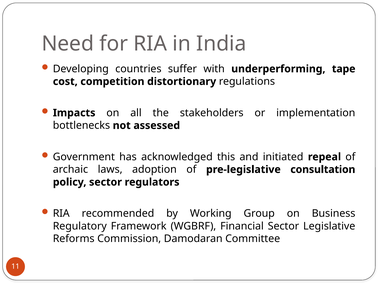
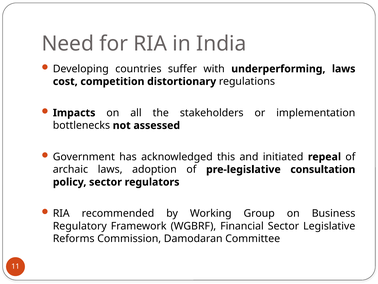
underperforming tape: tape -> laws (344, 69)
